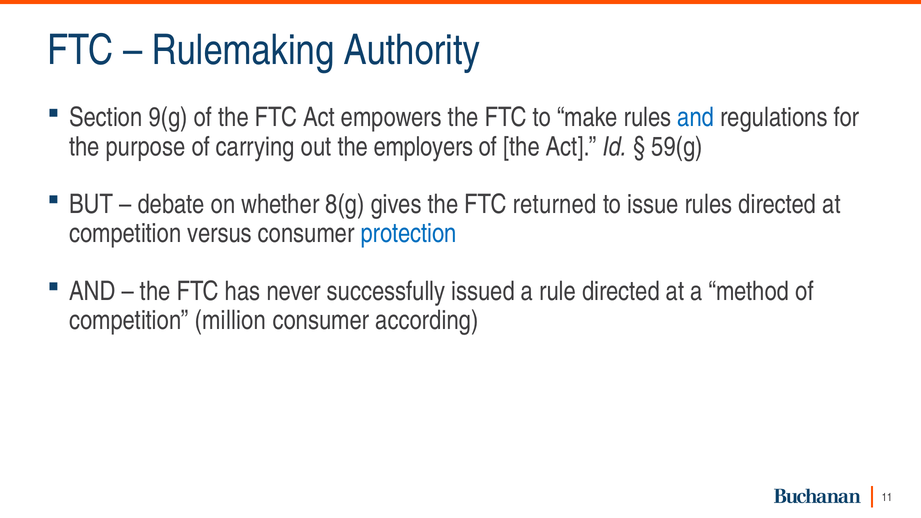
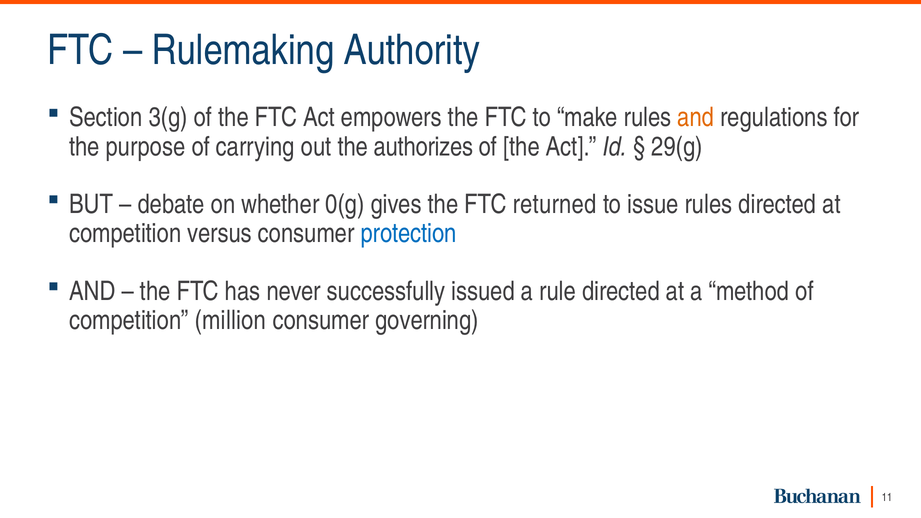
9(g: 9(g -> 3(g (168, 118)
and colour: blue -> orange (696, 118)
employers: employers -> authorizes (424, 147)
59(g: 59(g -> 29(g (677, 147)
8(g: 8(g -> 0(g (345, 204)
according: according -> governing (427, 320)
